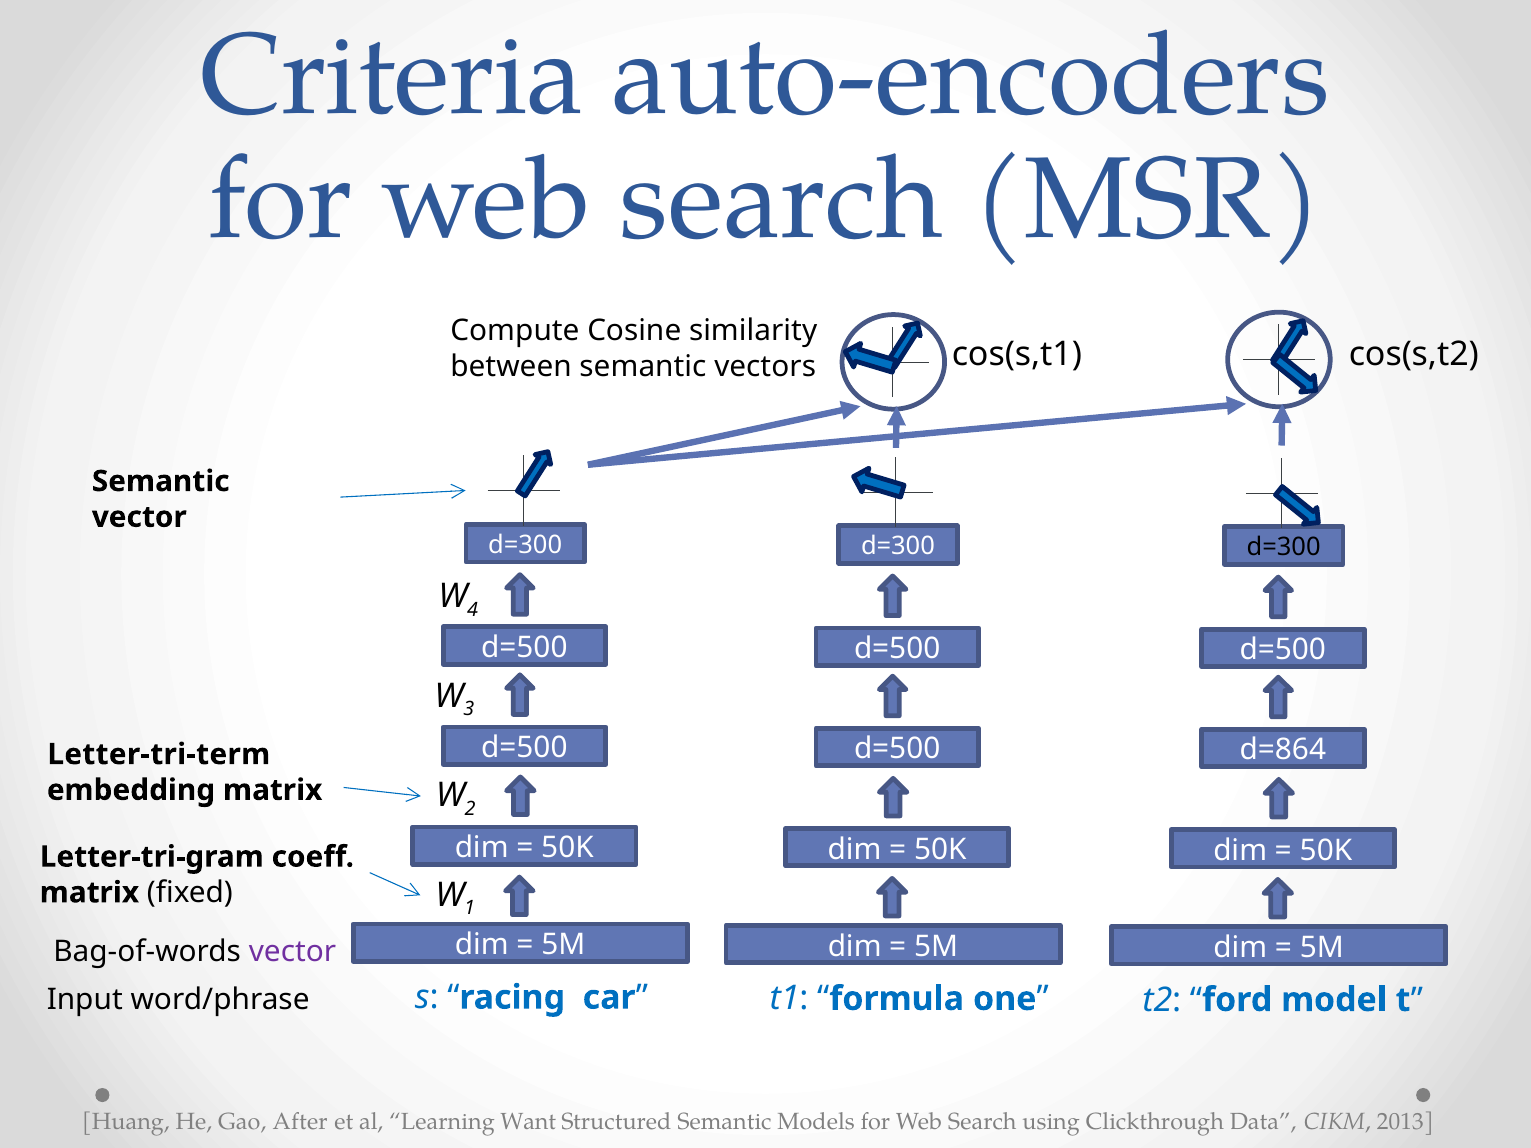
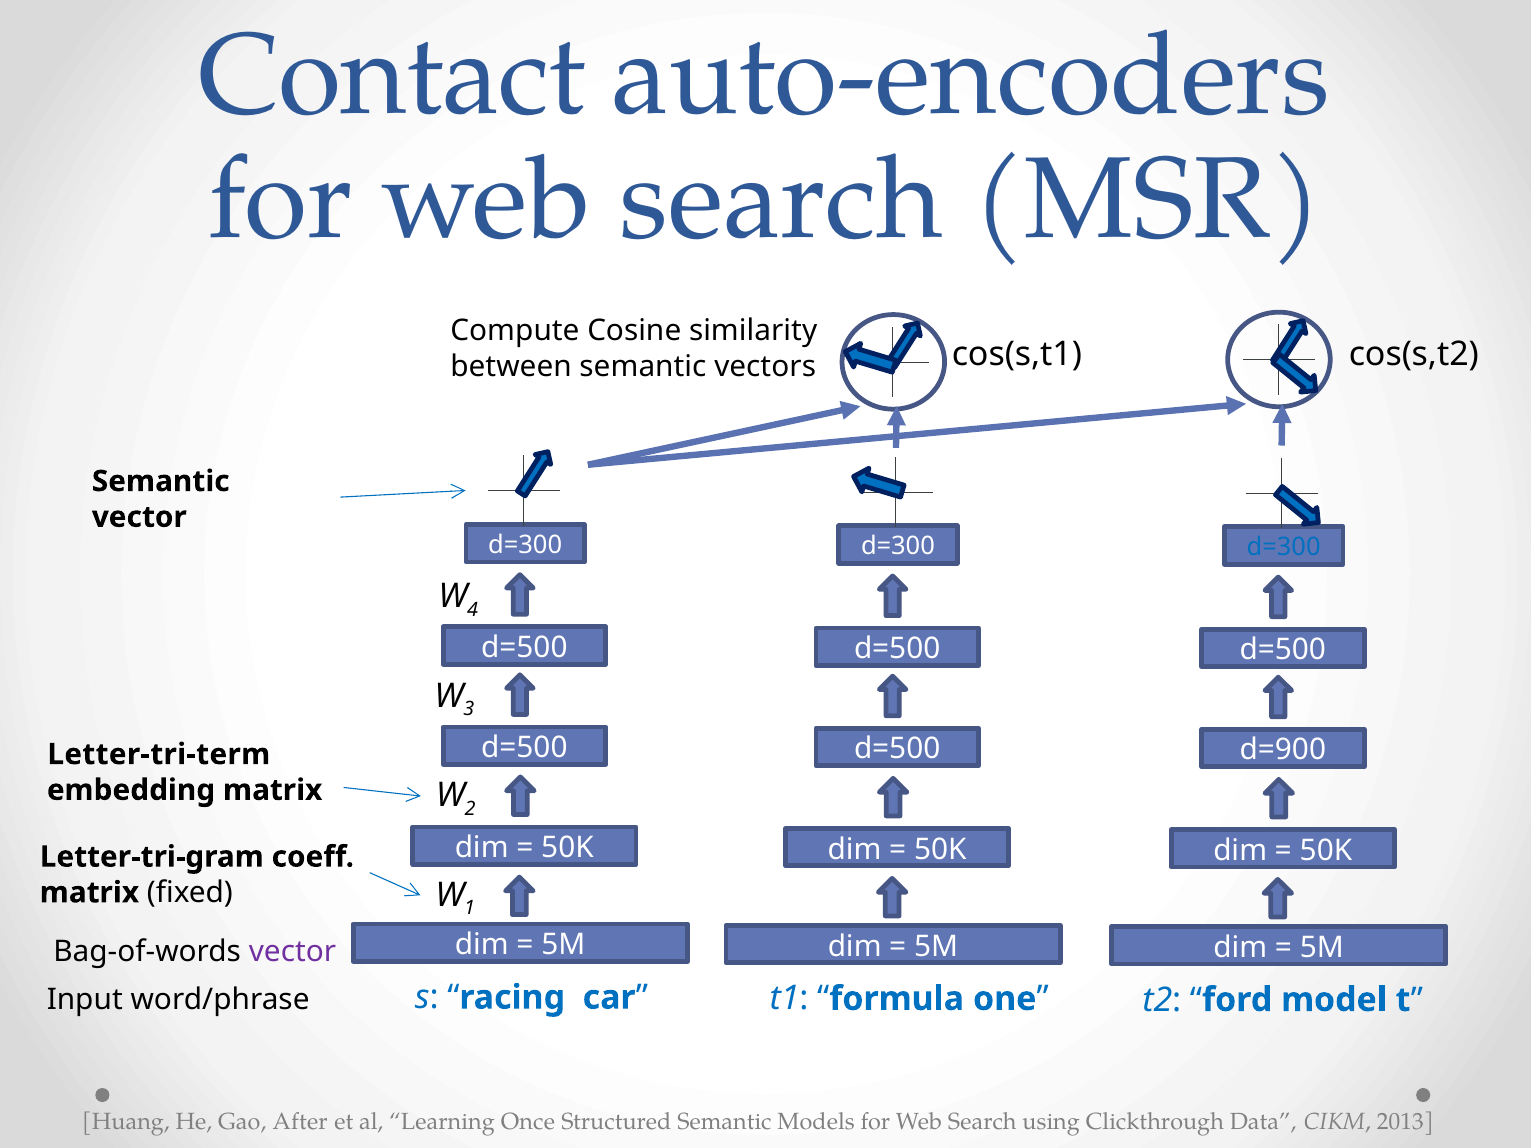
Criteria: Criteria -> Contact (392, 76)
d=300 colour: black -> blue (1284, 547)
d=864: d=864 -> d=900 (1283, 750)
Want: Want -> Once (528, 1122)
